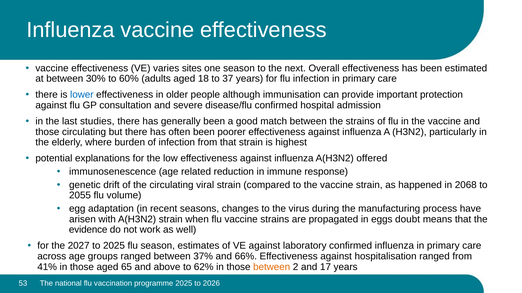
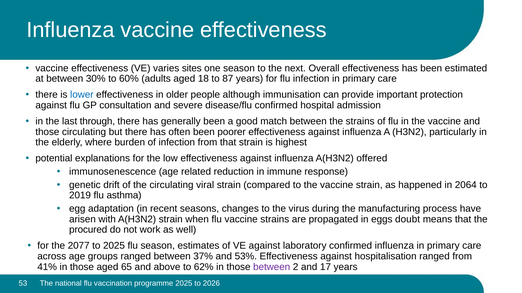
37: 37 -> 87 (228, 79)
studies: studies -> through (97, 122)
2068: 2068 -> 2064 (466, 185)
2055: 2055 -> 2019 (80, 196)
volume: volume -> asthma (124, 196)
evidence: evidence -> procured (88, 230)
2027: 2027 -> 2077 (79, 246)
66%: 66% -> 53% (246, 257)
between colour: orange -> purple (272, 267)
